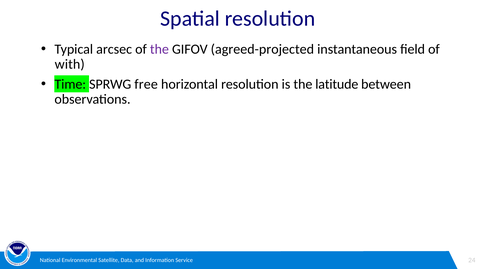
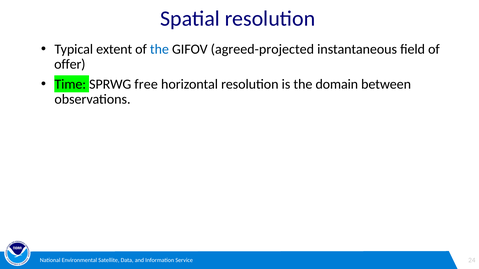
arcsec: arcsec -> extent (114, 49)
the colour: purple -> blue (159, 49)
with: with -> offer (70, 64)
latitude: latitude -> domain (337, 84)
